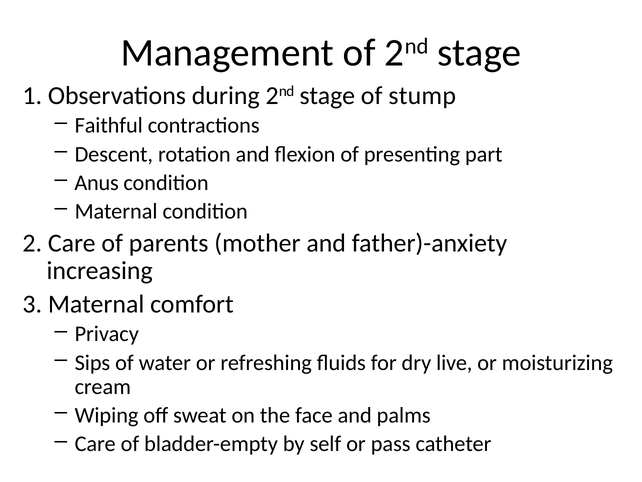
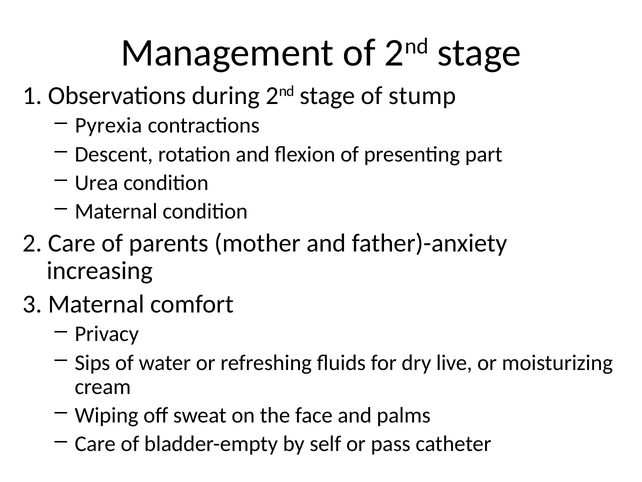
Faithful: Faithful -> Pyrexia (109, 125)
Anus: Anus -> Urea (97, 183)
